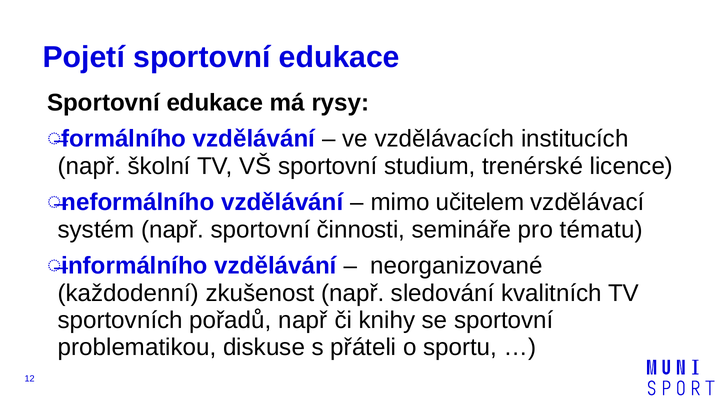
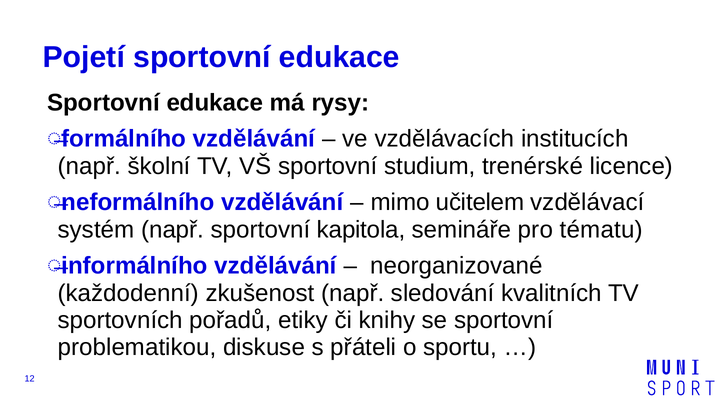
činnosti: činnosti -> kapitola (361, 229)
pořadů např: např -> etiky (303, 320)
